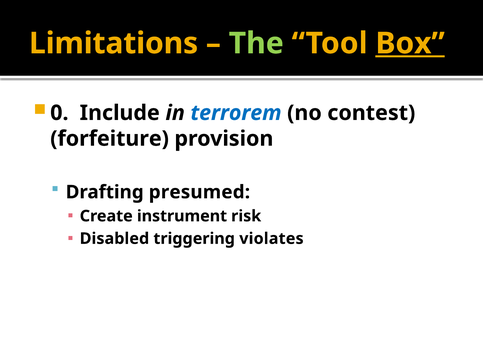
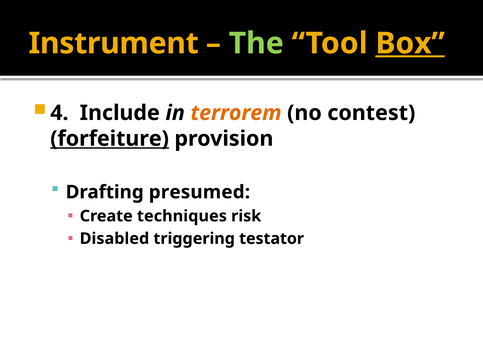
Limitations: Limitations -> Instrument (114, 43)
0: 0 -> 4 (59, 113)
terrorem colour: blue -> orange (236, 113)
forfeiture underline: none -> present (110, 139)
instrument: instrument -> techniques (182, 216)
violates: violates -> testator (272, 239)
